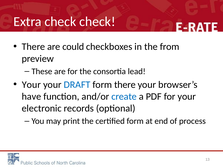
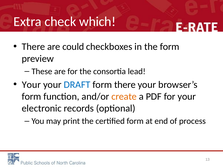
check check: check -> which (97, 22)
the from: from -> form (170, 47)
have: have -> form (31, 97)
create colour: blue -> orange (124, 97)
